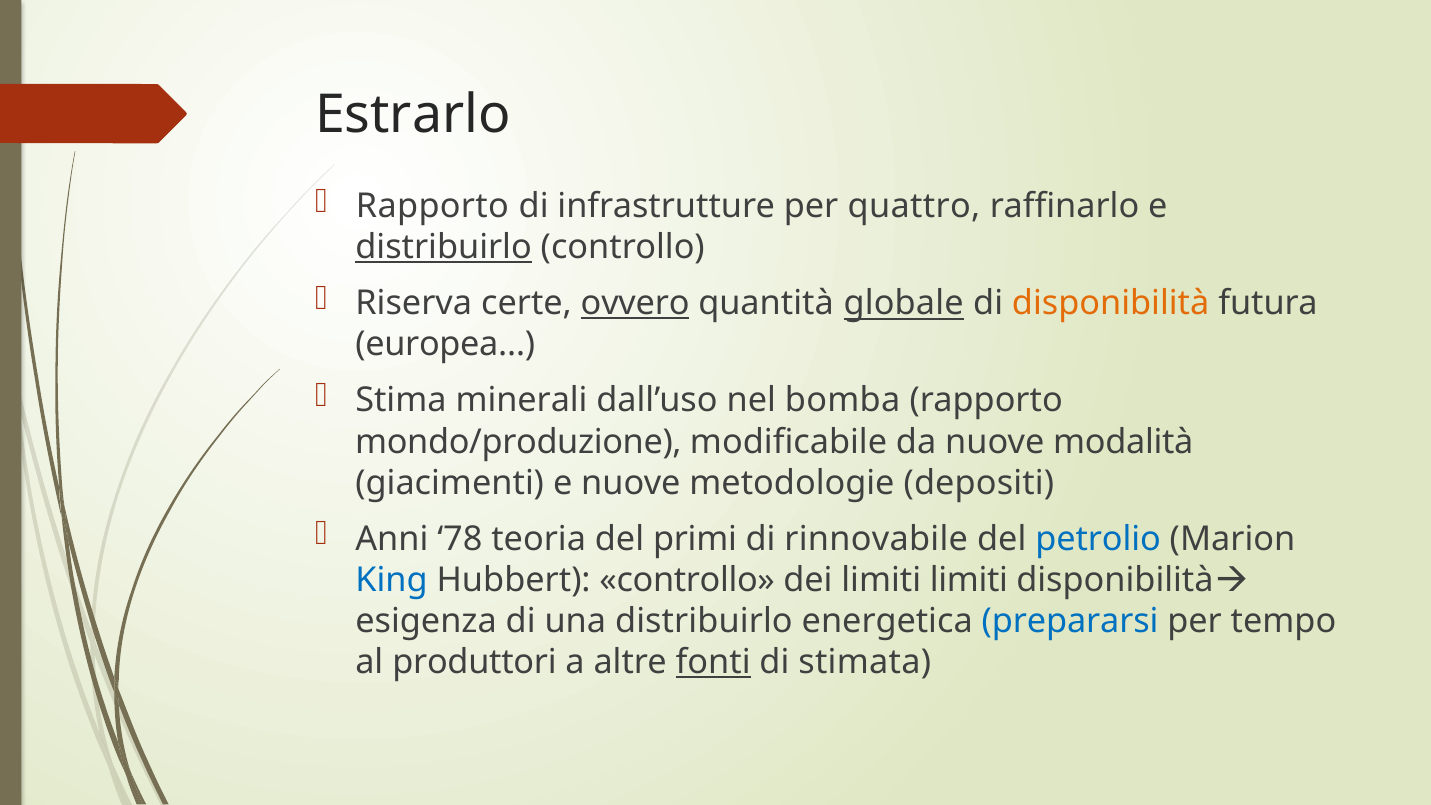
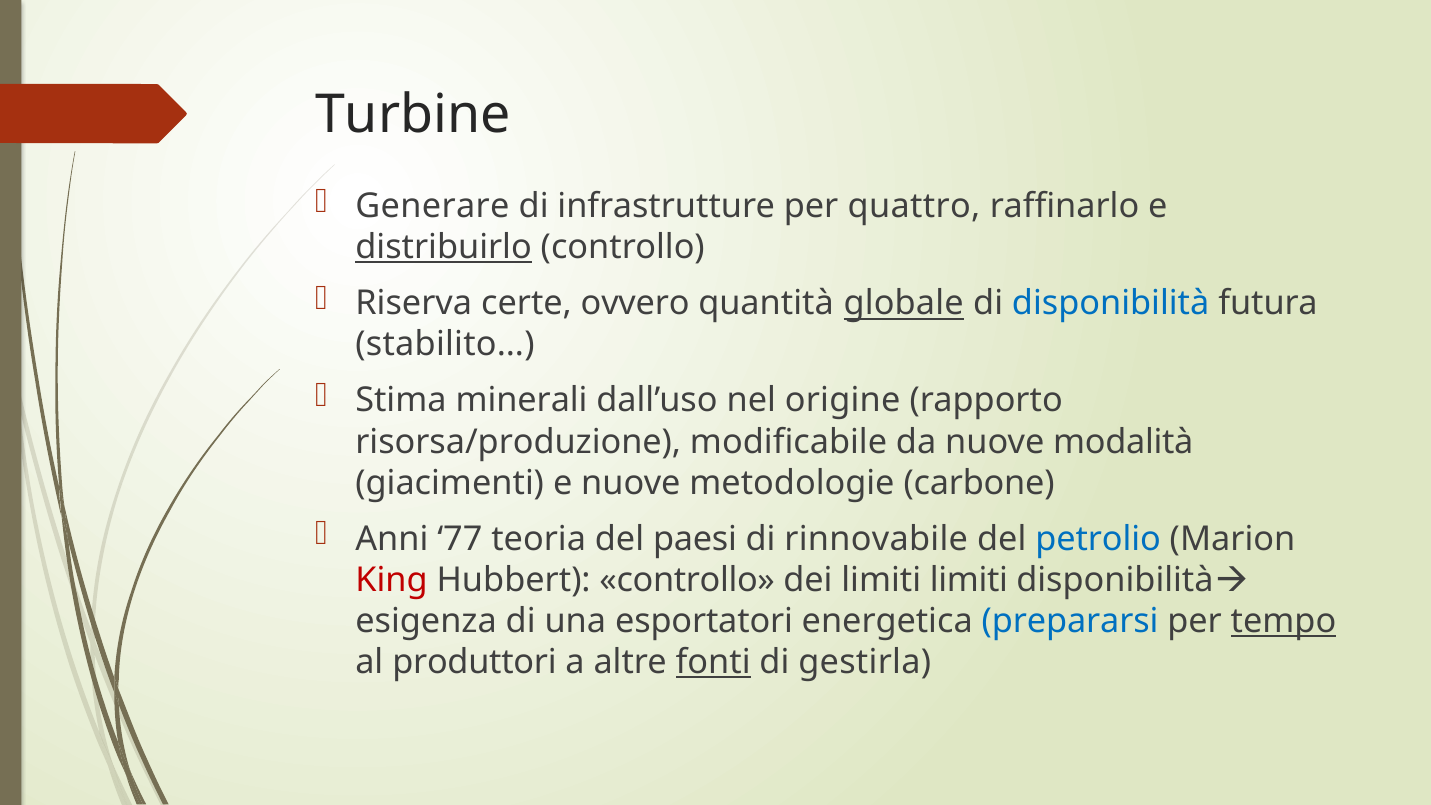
Estrarlo: Estrarlo -> Turbine (413, 115)
Rapporto: Rapporto -> Generare (432, 206)
ovvero underline: present -> none (635, 303)
disponibilità colour: orange -> blue (1111, 303)
europea…: europea… -> stabilito… (445, 345)
bomba: bomba -> origine (843, 401)
mondo/produzione: mondo/produzione -> risorsa/produzione (518, 442)
depositi: depositi -> carbone (979, 483)
78: 78 -> 77 (460, 539)
primi: primi -> paesi (695, 539)
King colour: blue -> red (392, 580)
una distribuirlo: distribuirlo -> esportatori (704, 621)
tempo underline: none -> present (1283, 621)
stimata: stimata -> gestirla (865, 662)
